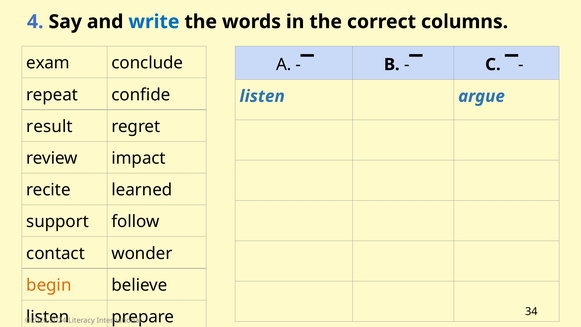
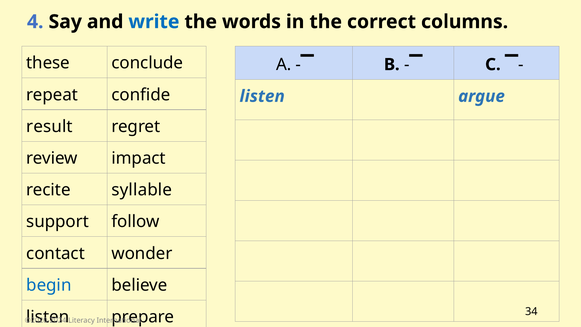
exam: exam -> these (48, 63)
learned: learned -> syllable (142, 190)
begin colour: orange -> blue (49, 285)
